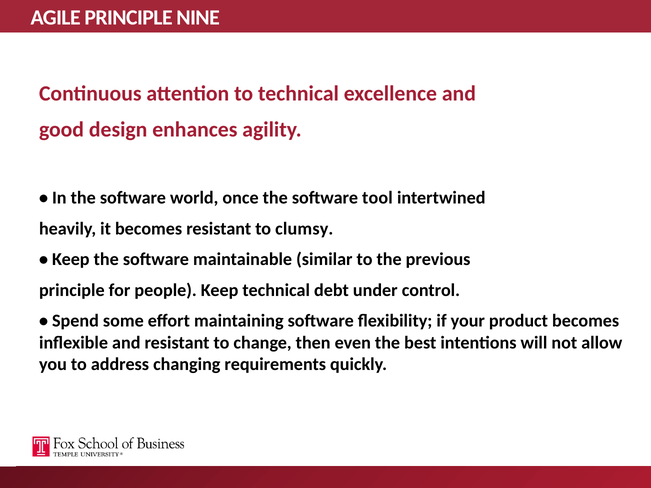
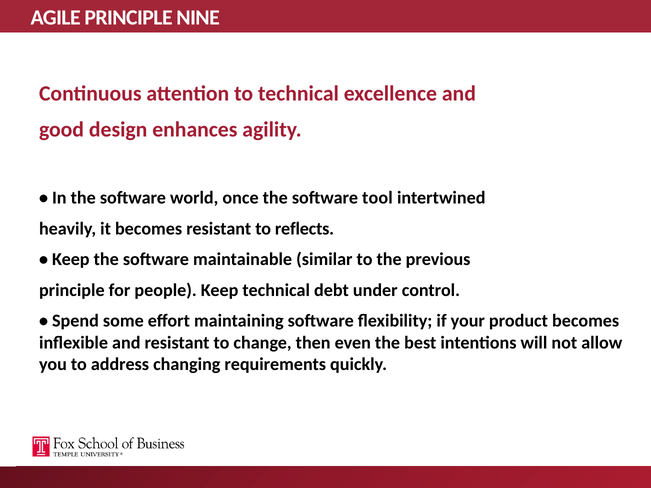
clumsy: clumsy -> reflects (304, 229)
